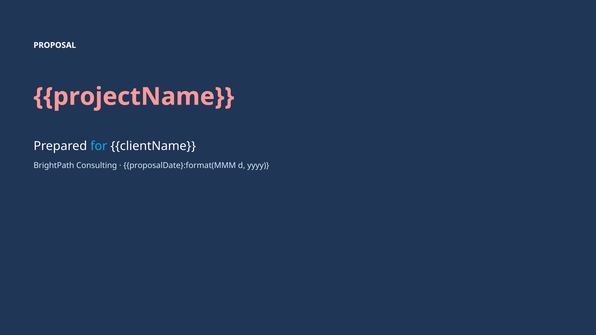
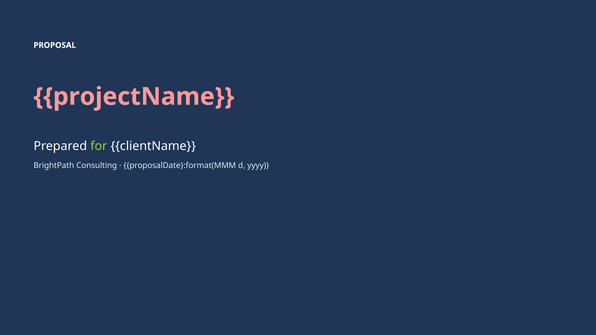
for colour: light blue -> light green (99, 146)
